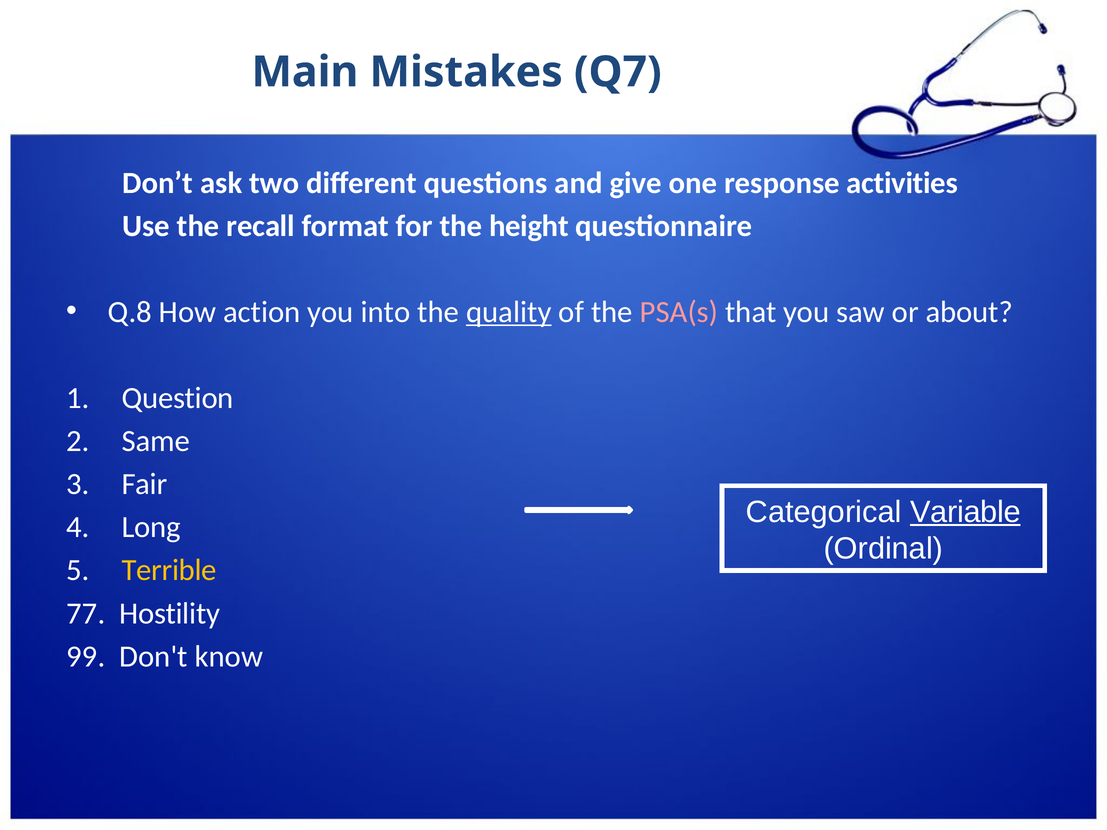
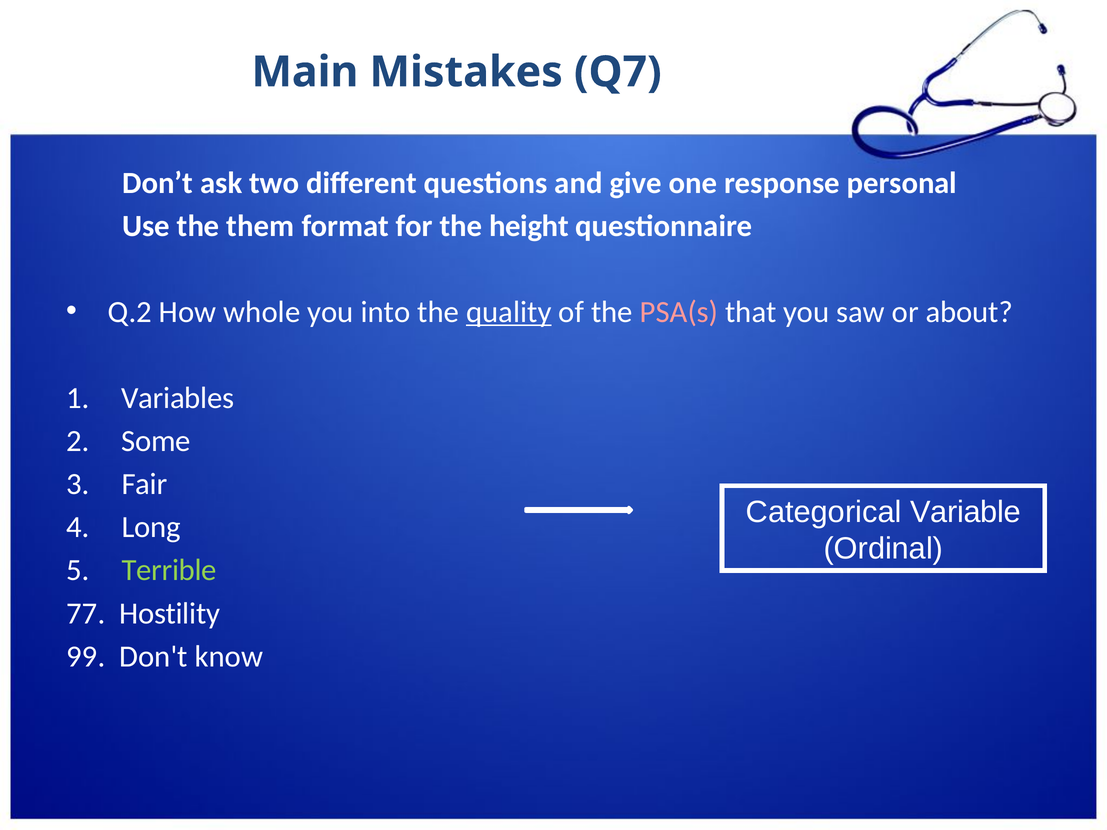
activities: activities -> personal (902, 183)
recall: recall -> them (260, 226)
Q.8: Q.8 -> Q.2 (130, 312)
action: action -> whole (262, 312)
Question: Question -> Variables (178, 398)
Same: Same -> Some (156, 441)
Variable underline: present -> none (966, 512)
Terrible colour: yellow -> light green (169, 570)
